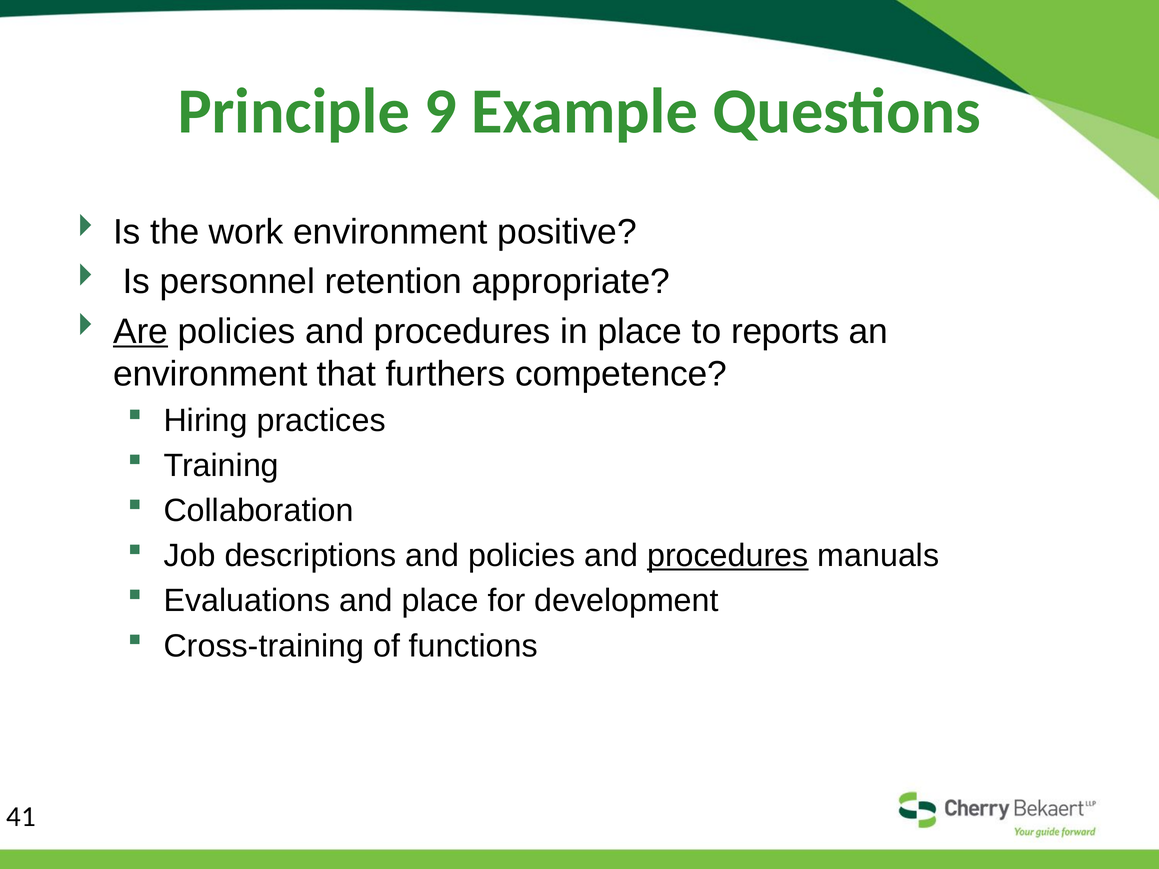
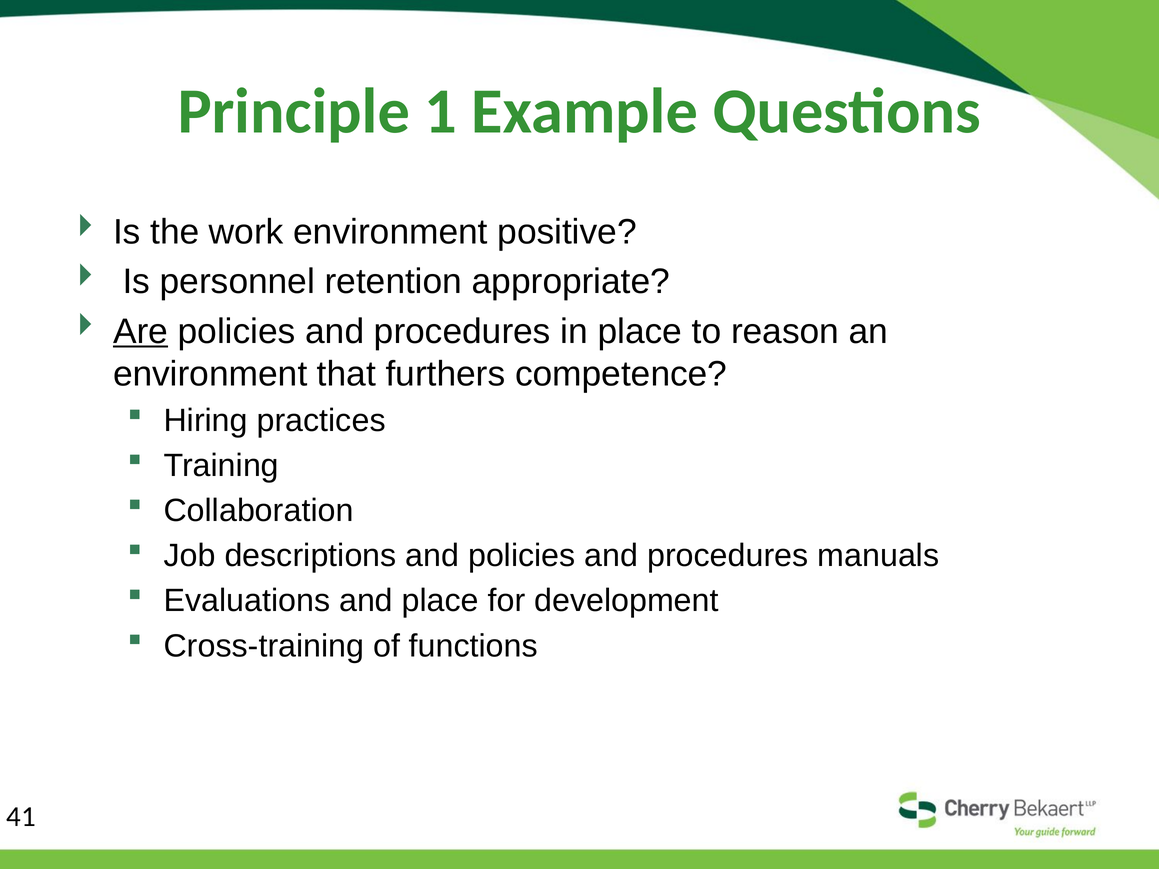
9: 9 -> 1 (441, 112)
reports: reports -> reason (785, 331)
procedures underline: present -> none (728, 556)
